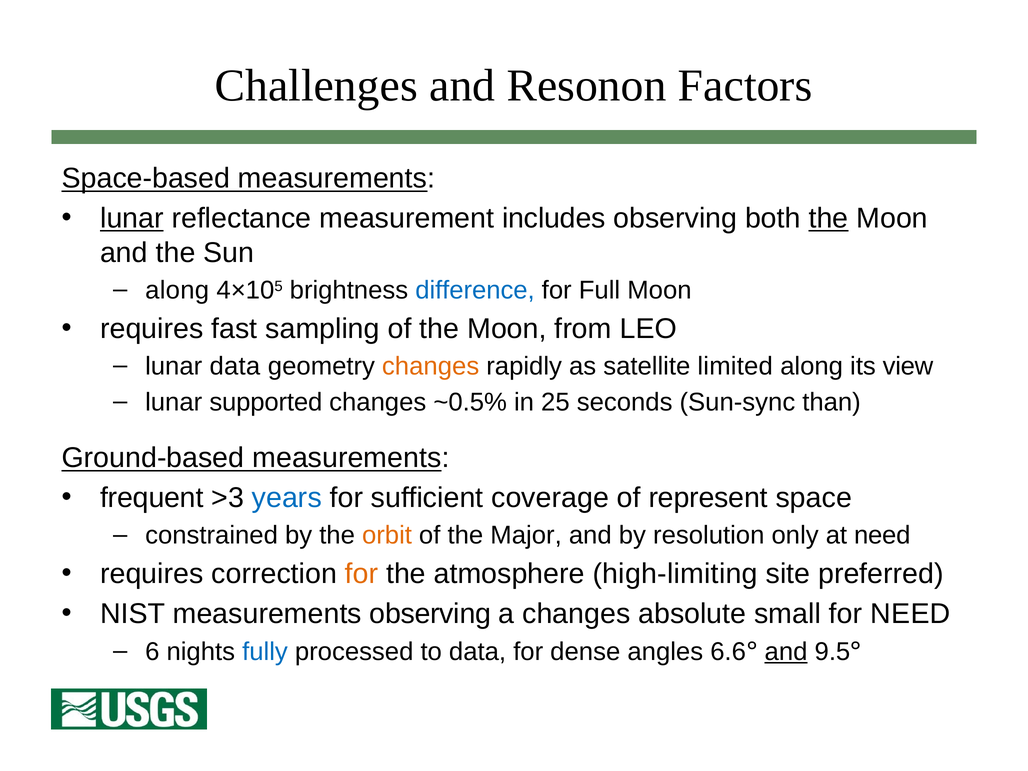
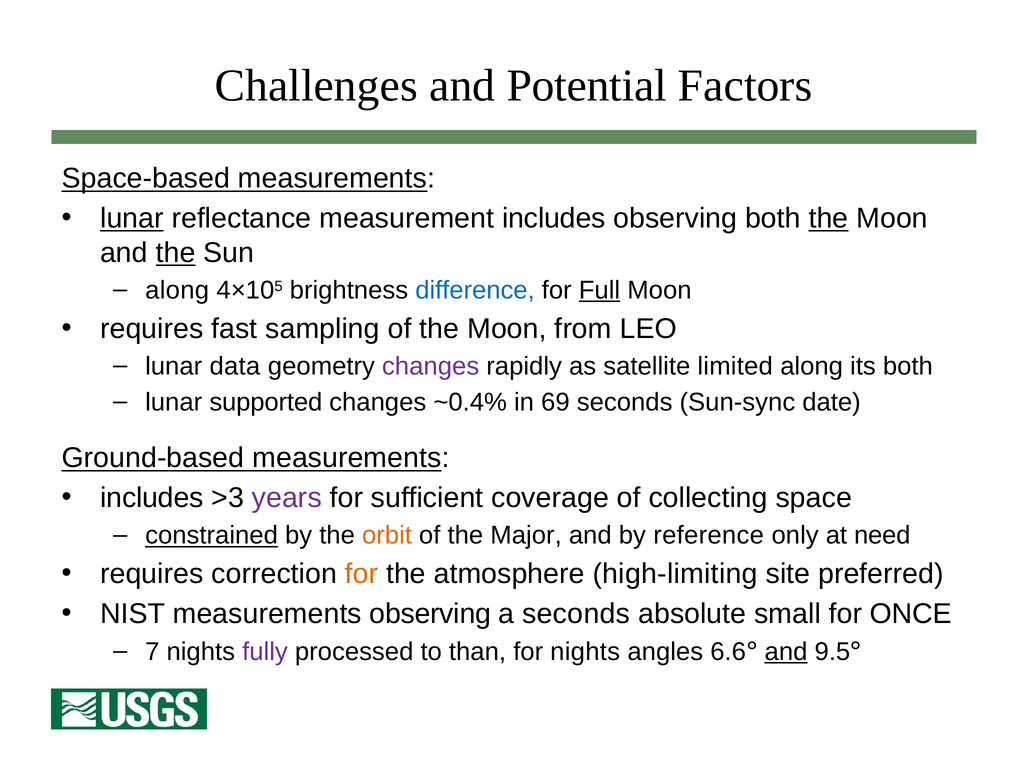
Resonon: Resonon -> Potential (587, 85)
the underline: none -> present (176, 253)
Full underline: none -> present (599, 290)
changes colour: orange -> purple (431, 366)
its view: view -> both (908, 366)
~0.5%: ~0.5% -> ~0.4% (470, 402)
25: 25 -> 69 (555, 402)
than: than -> date (832, 402)
frequent: frequent -> includes (152, 498)
years colour: blue -> purple (287, 498)
represent: represent -> collecting (708, 498)
constrained underline: none -> present (212, 536)
resolution: resolution -> reference (709, 536)
a changes: changes -> seconds (576, 614)
for NEED: NEED -> ONCE (911, 614)
6: 6 -> 7 (152, 652)
fully colour: blue -> purple (265, 652)
to data: data -> than (478, 652)
for dense: dense -> nights (585, 652)
